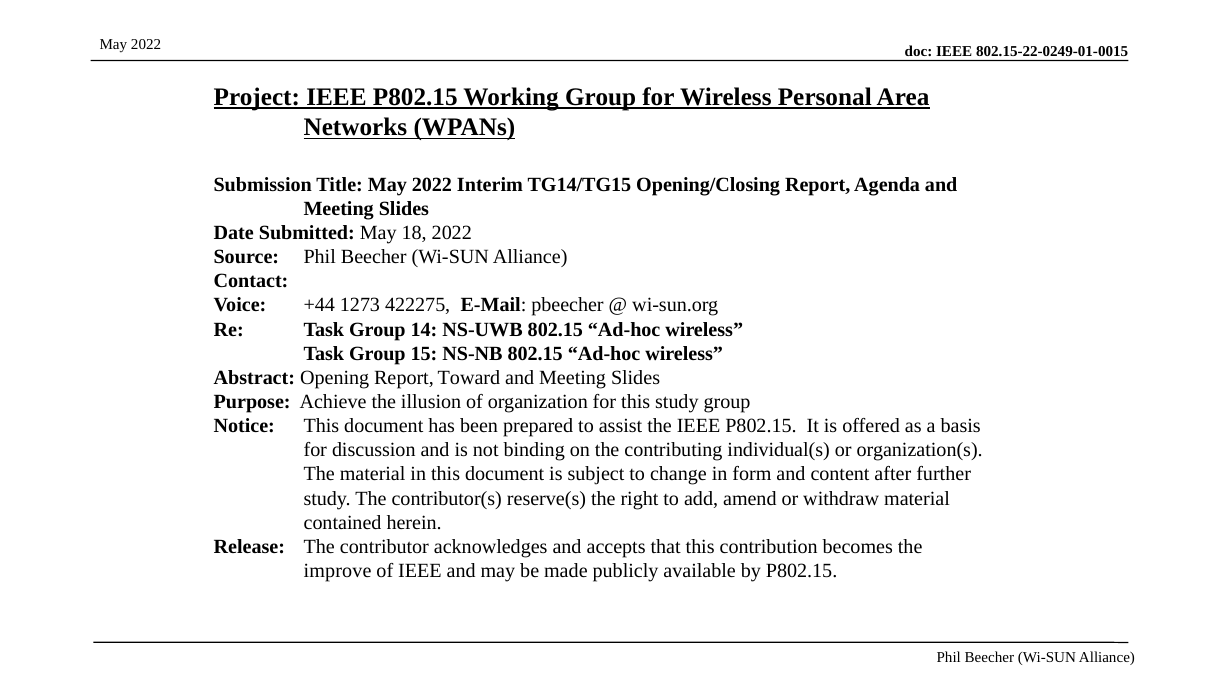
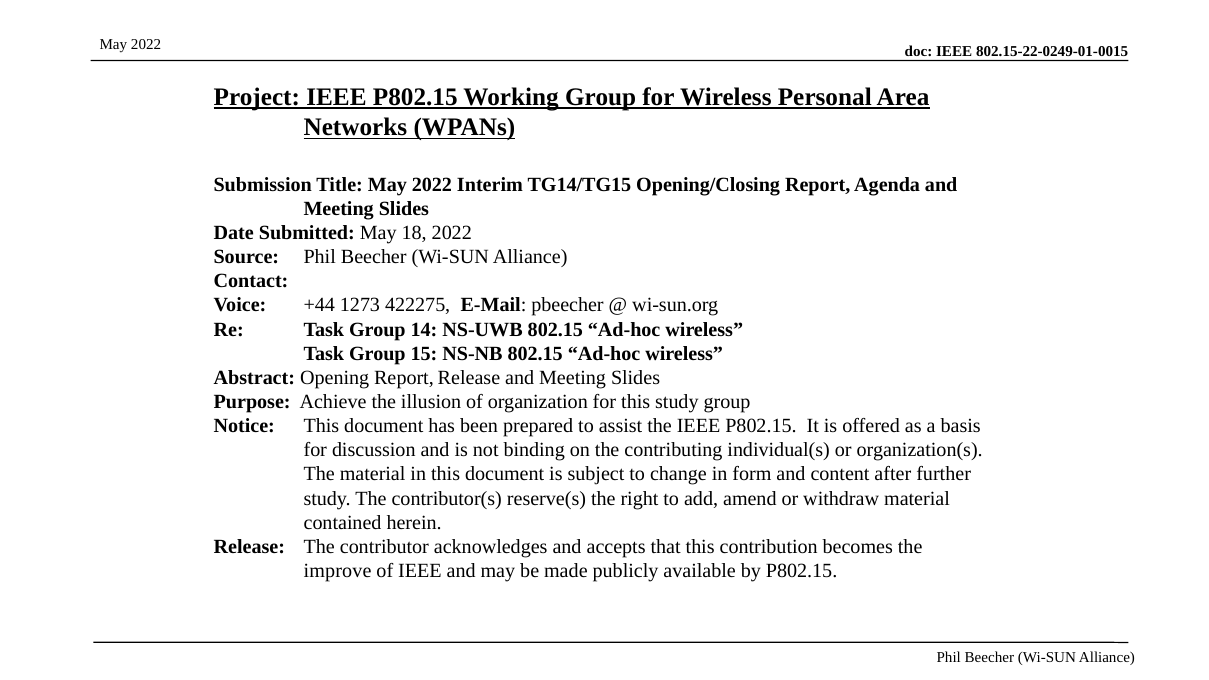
Report Toward: Toward -> Release (469, 378)
